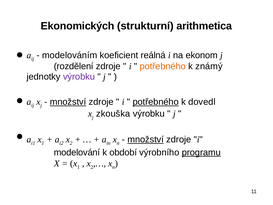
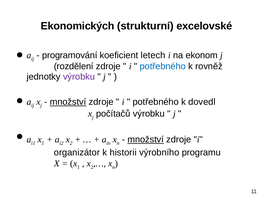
arithmetica: arithmetica -> excelovské (204, 26)
modelováním: modelováním -> programování (70, 55)
reálná: reálná -> letech (153, 55)
potřebného colour: orange -> blue (163, 66)
známý: známý -> rovněž (209, 66)
potřebného underline: present -> none (156, 102)
zkouška: zkouška -> počítačů (113, 114)
modelování: modelování -> organizátor (77, 152)
období: období -> historii (123, 152)
programu underline: present -> none (201, 152)
